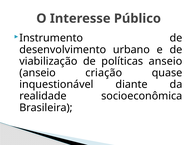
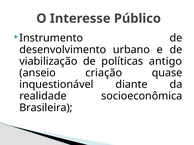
políticas anseio: anseio -> antigo (165, 61)
